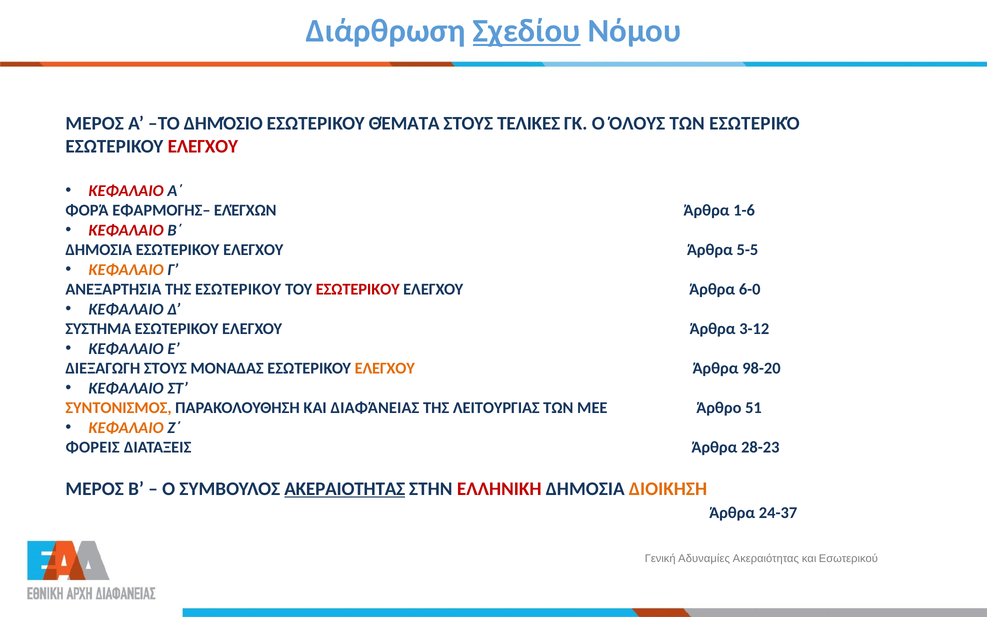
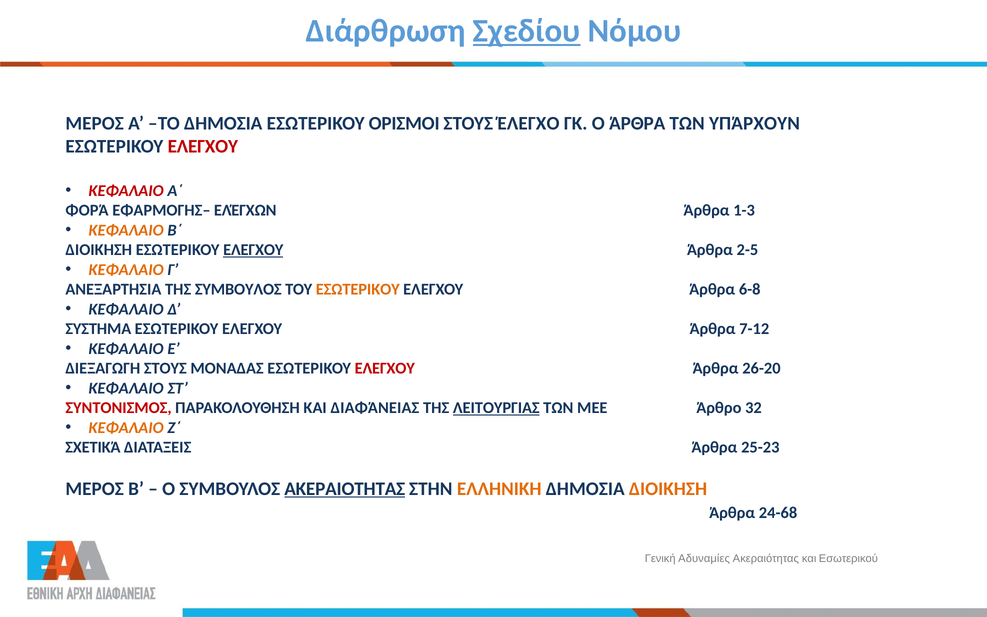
ΤΟ ΔΗΜΌΣΙΟ: ΔΗΜΌΣΙΟ -> ΔΗΜΟΣΙΑ (223, 123)
ΘΈΜΑΤΑ: ΘΈΜΑΤΑ -> ΟΡΙΣΜΟΙ (404, 123)
ΤΕΛΙΚΕΣ: ΤΕΛΙΚΕΣ -> ΈΛΕΓΧΟ (528, 123)
Ο ΌΛΟΥΣ: ΌΛΟΥΣ -> ΆΡΘΡΑ (637, 123)
ΕΣΩΤΕΡΙΚΌ: ΕΣΩΤΕΡΙΚΌ -> ΥΠΆΡΧΟΥΝ (754, 123)
1-6: 1-6 -> 1-3 (744, 211)
ΚΕΦΑΛΑΙΟ colour: red -> orange (126, 230)
ΔΗΜΟΣΙΑ: ΔΗΜΟΣΙΑ -> ΔΙΟΙΚΗΣΗ (99, 250)
ΕΛΕΓΧΟΥ underline: none -> present (253, 250)
5-5: 5-5 -> 2-5 (747, 250)
ΤΗΣ ΕΣΩΤΕΡΙΚΟΥ: ΕΣΩΤΕΡΙΚΟΥ -> ΣΥΜΒΟΥΛΟΣ (238, 289)
ΕΣΩΤΕΡΙΚΟΥ colour: red -> orange (358, 289)
6-0: 6-0 -> 6-8 (750, 289)
3-12: 3-12 -> 7-12 (754, 329)
ΕΛΕΓΧΟΥ colour: orange -> red (385, 368)
98-20: 98-20 -> 26-20 (761, 368)
ΣΥΝΤΟΝΙΣΜΟΣ colour: orange -> red (119, 408)
ΛΕΙΤΟΥΡΓΙΑΣ underline: none -> present (496, 408)
51: 51 -> 32 (753, 408)
ΦΟΡΕΙΣ: ΦΟΡΕΙΣ -> ΣΧΕΤΙΚΆ (93, 447)
28-23: 28-23 -> 25-23 (760, 447)
ΕΛΛΗΝΙΚΗ colour: red -> orange (499, 489)
24-37: 24-37 -> 24-68 (778, 513)
